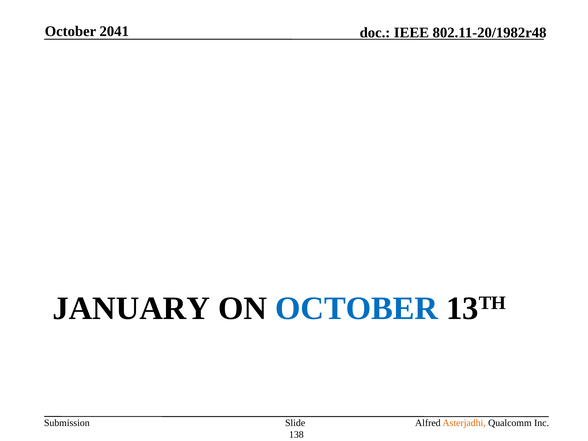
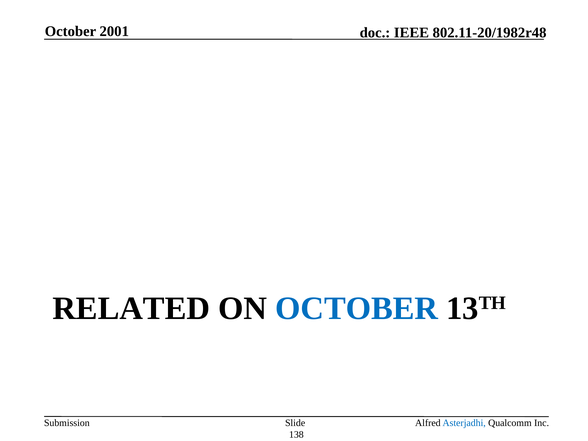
2041: 2041 -> 2001 (114, 31)
JANUARY: JANUARY -> RELATED (131, 308)
Asterjadhi colour: orange -> blue (464, 423)
